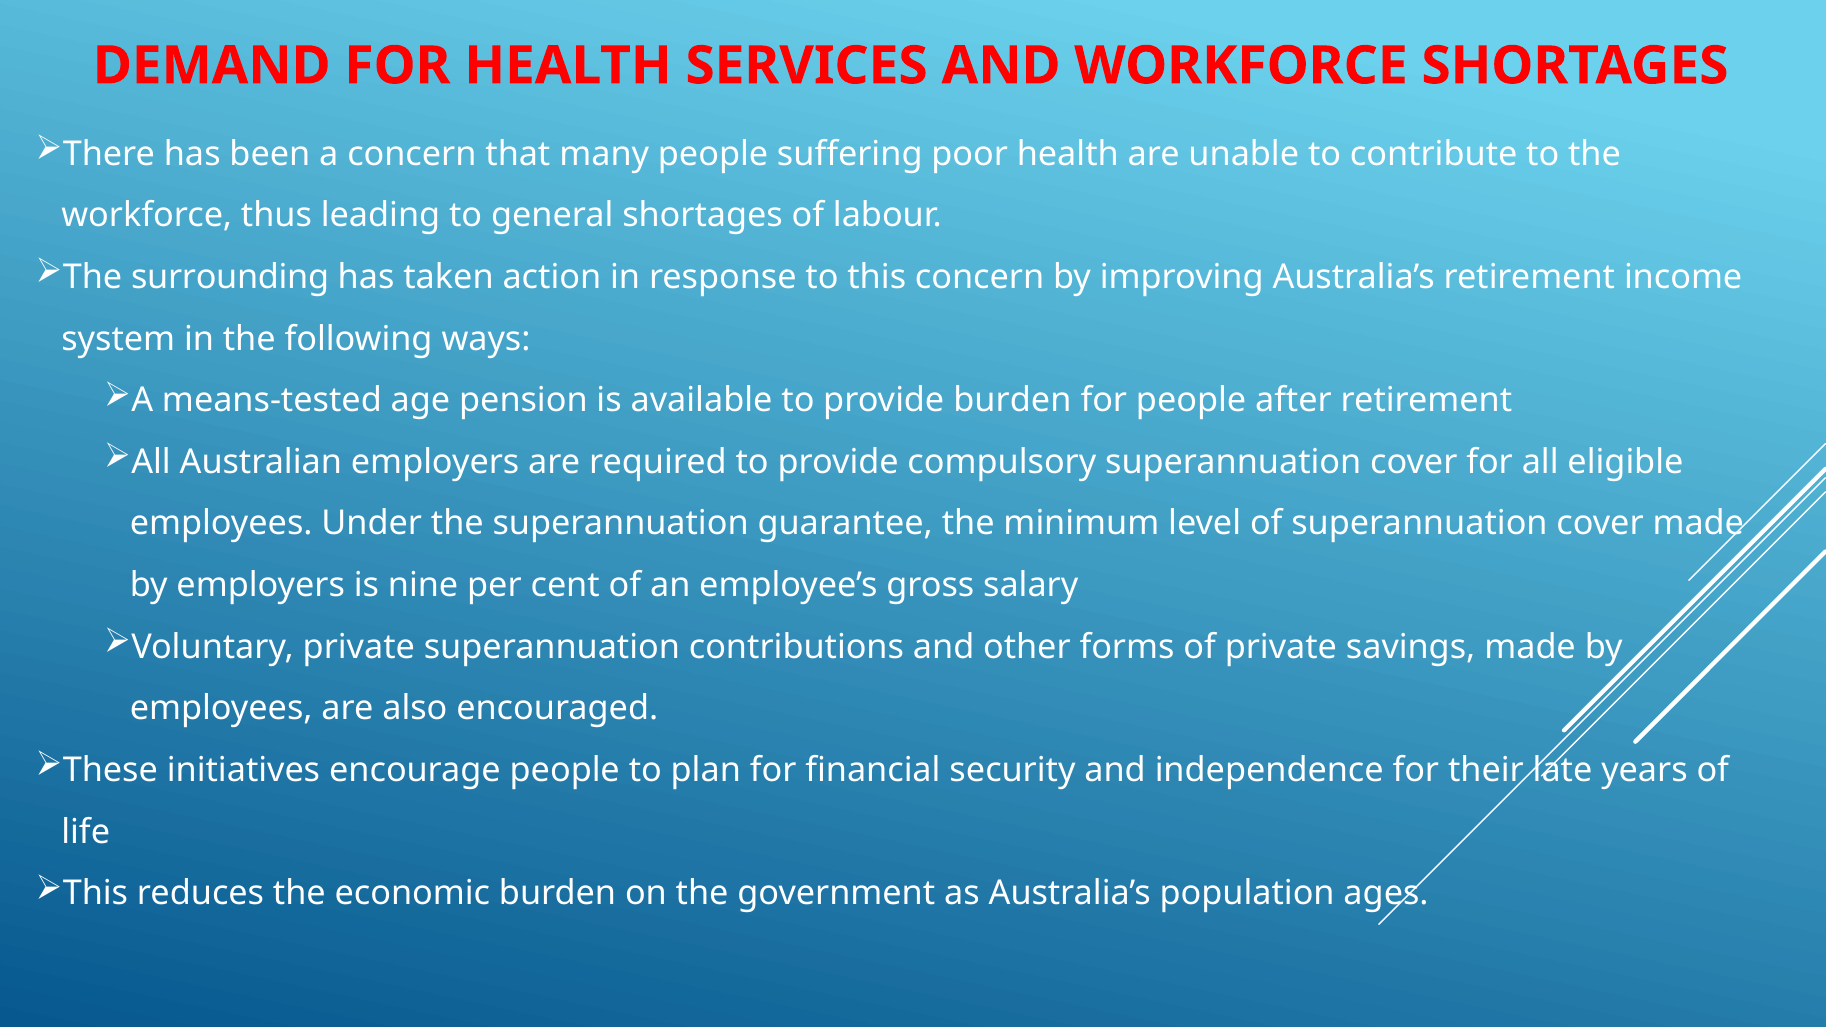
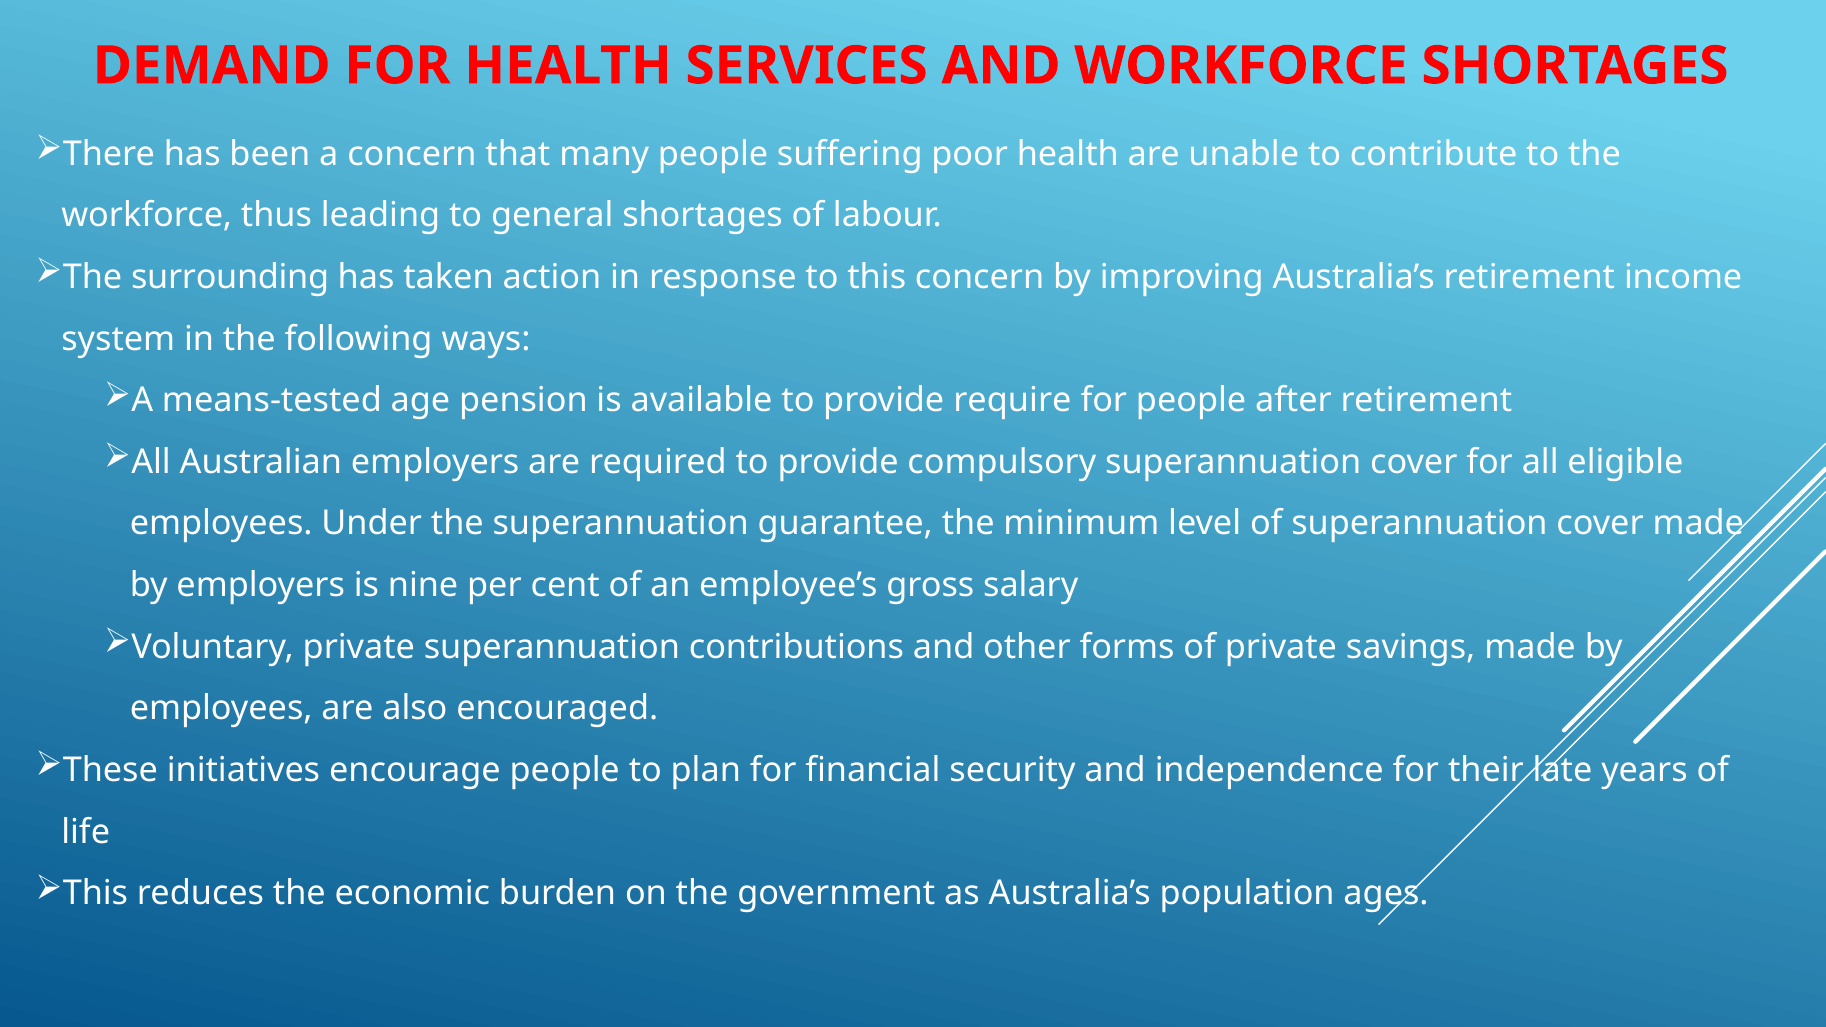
provide burden: burden -> require (1012, 400)
